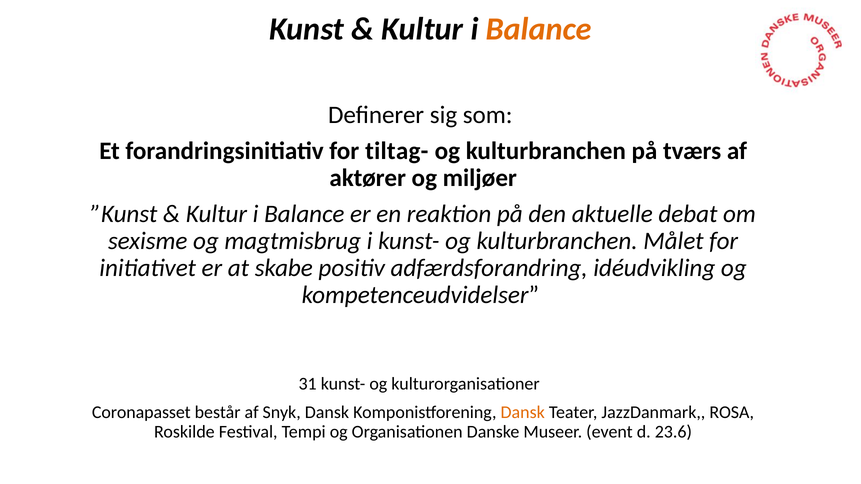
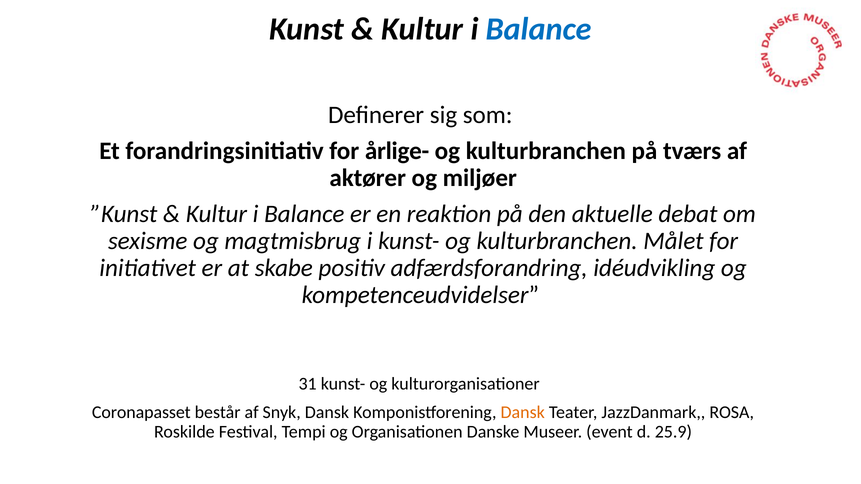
Balance colour: orange -> blue (539, 29)
tiltag-: tiltag- -> årlige- (397, 151)
23.6: 23.6 -> 25.9 (673, 432)
